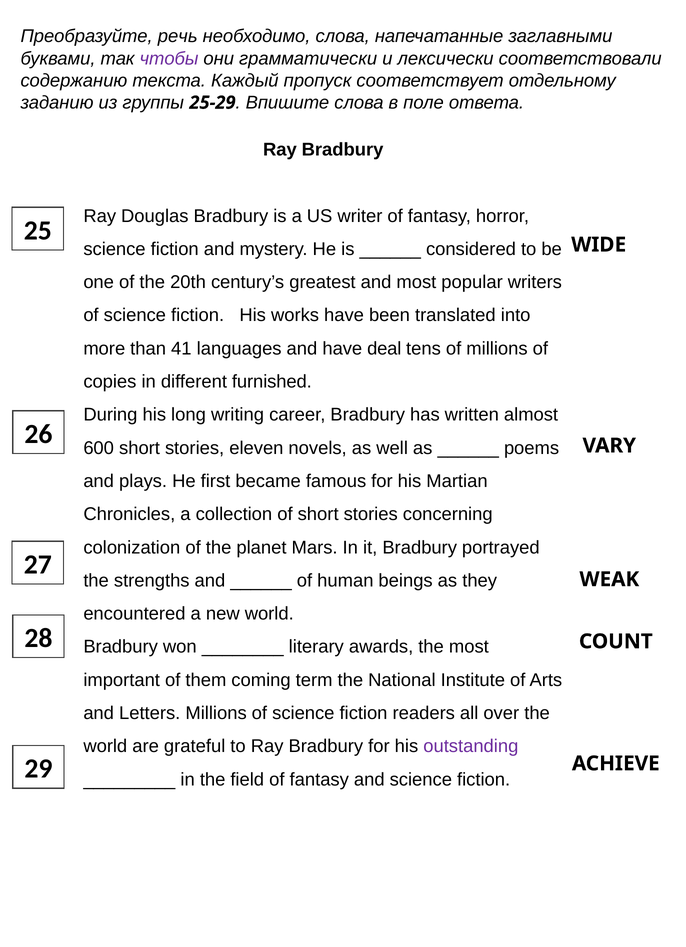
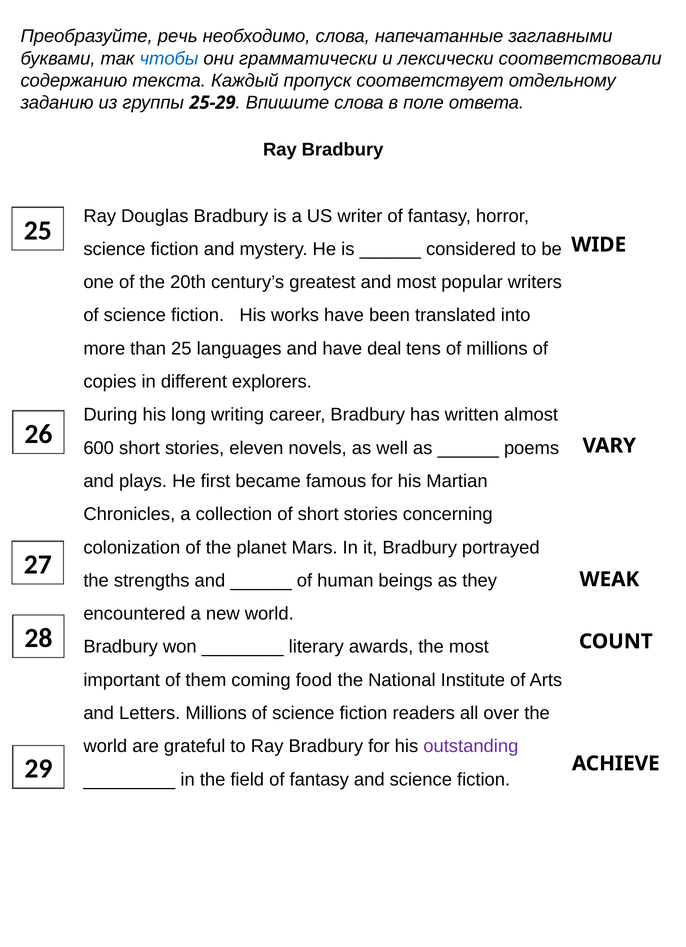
чтобы colour: purple -> blue (169, 58)
than 41: 41 -> 25 (181, 349)
furnished: furnished -> explorers (272, 382)
term: term -> food (314, 680)
